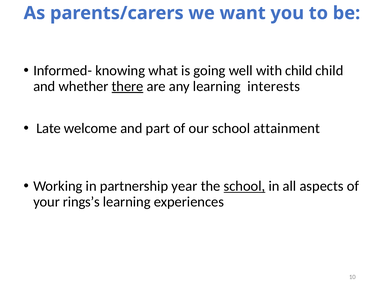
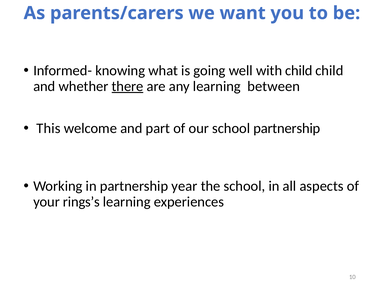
interests: interests -> between (274, 86)
Late: Late -> This (48, 128)
school attainment: attainment -> partnership (287, 128)
school underline: present -> none (244, 186)
